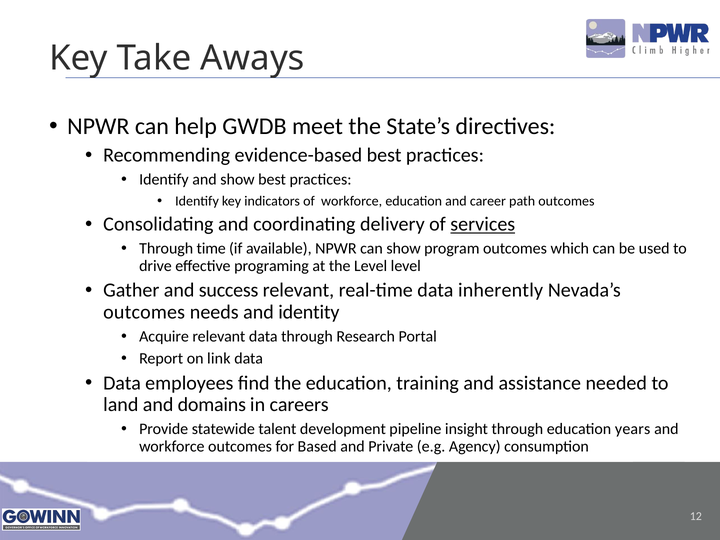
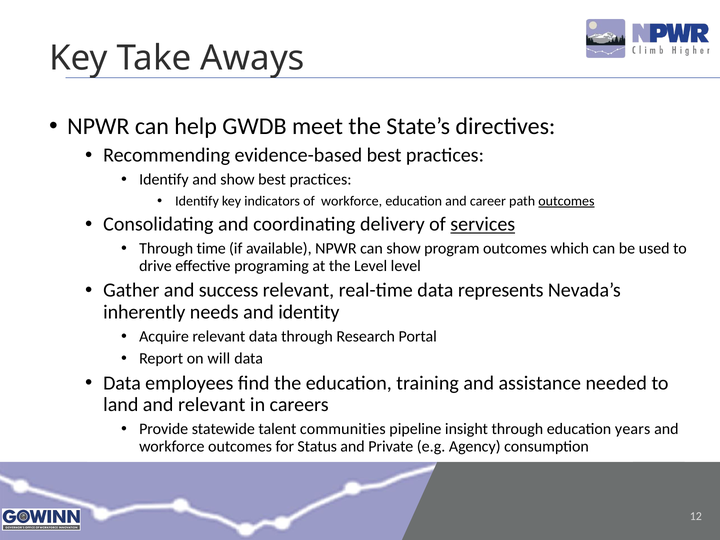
outcomes underline: none -> present (566, 201)
inherently: inherently -> represents (501, 290)
outcomes: outcomes -> inherently (144, 312)
link: link -> will (219, 359)
and domains: domains -> relevant (212, 405)
development: development -> communities (343, 429)
Based: Based -> Status (317, 446)
